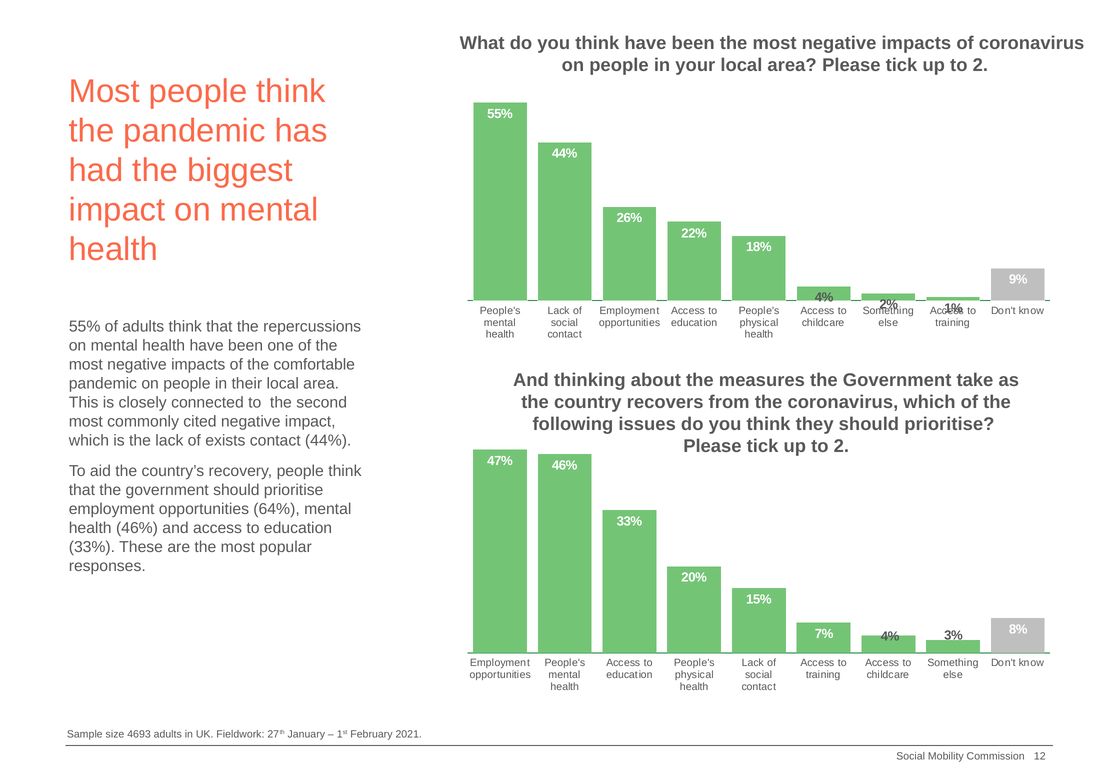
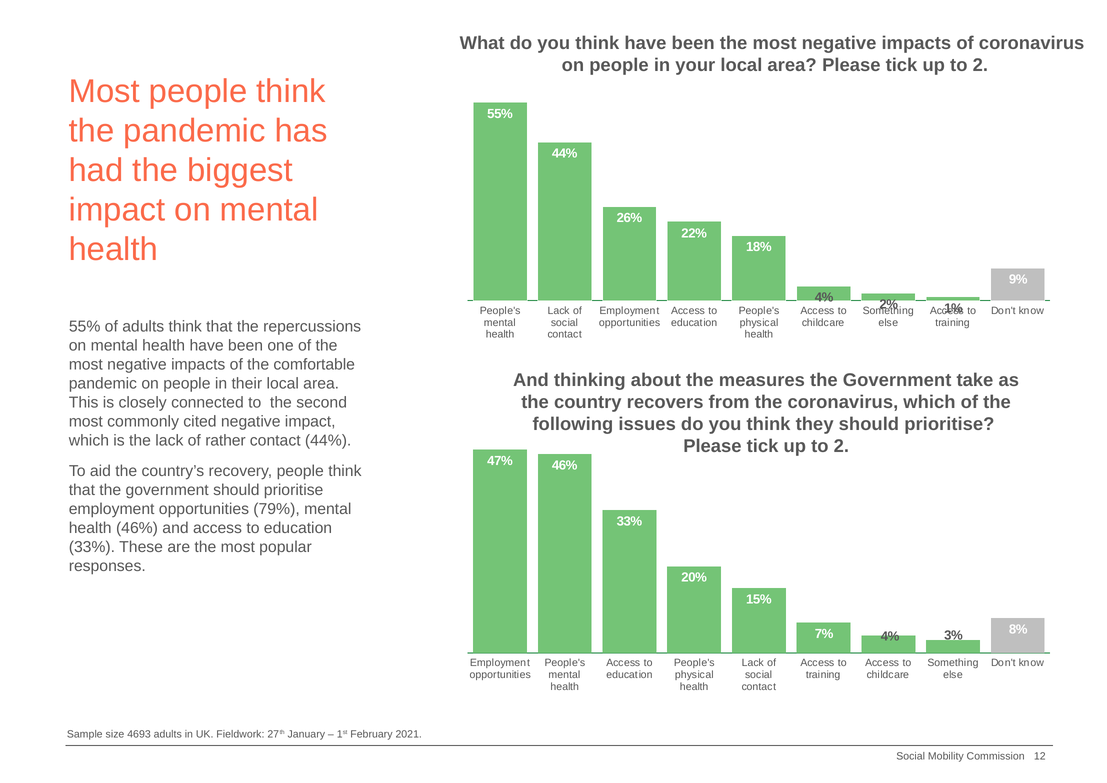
exists: exists -> rather (225, 440)
64%: 64% -> 79% (277, 509)
